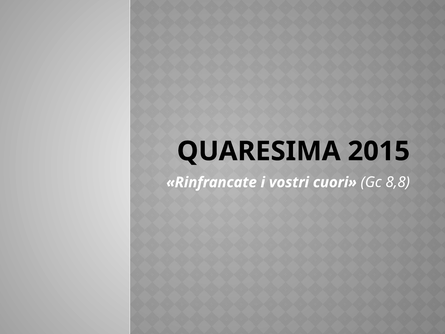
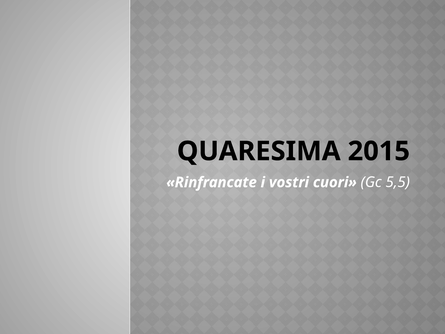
8,8: 8,8 -> 5,5 (398, 182)
